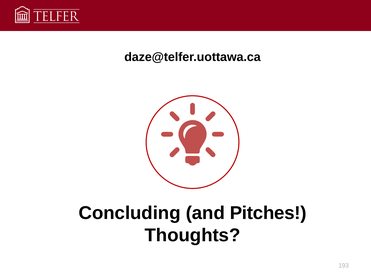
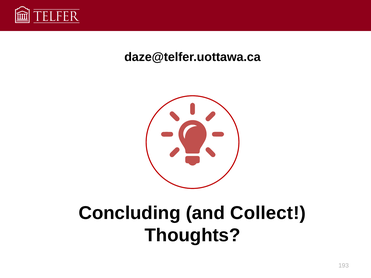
Pitches: Pitches -> Collect (268, 213)
